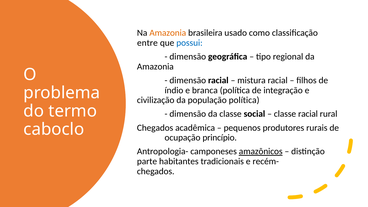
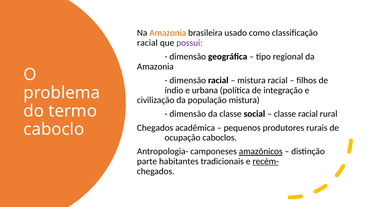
entre: entre -> racial (147, 43)
possui colour: blue -> purple (189, 43)
branca: branca -> urbana (205, 90)
população política: política -> mistura (244, 100)
princípio: princípio -> caboclos (220, 138)
recém- underline: none -> present (266, 161)
